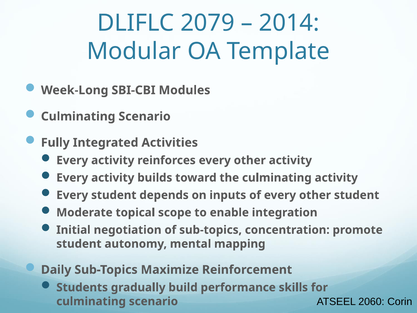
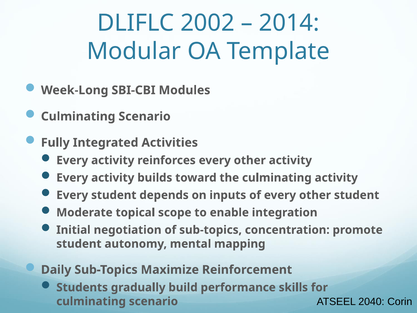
2079: 2079 -> 2002 (207, 23)
2060: 2060 -> 2040 (371, 301)
